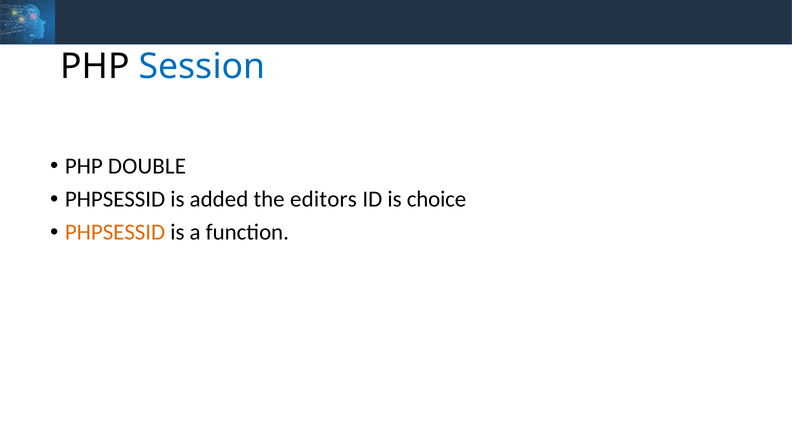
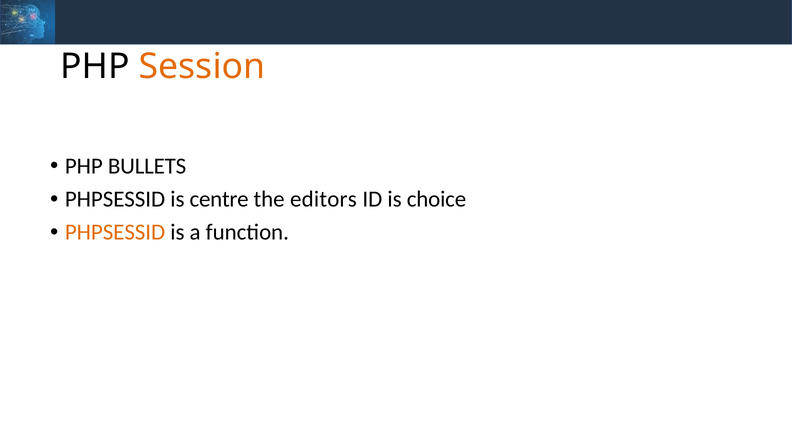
Session colour: blue -> orange (202, 67)
DOUBLE: DOUBLE -> BULLETS (147, 166)
added: added -> centre (219, 199)
